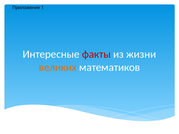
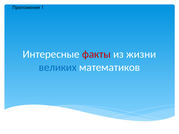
великих colour: orange -> blue (58, 67)
